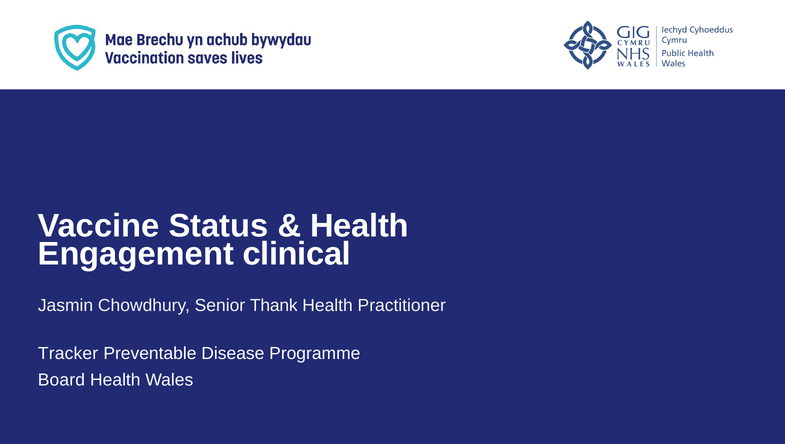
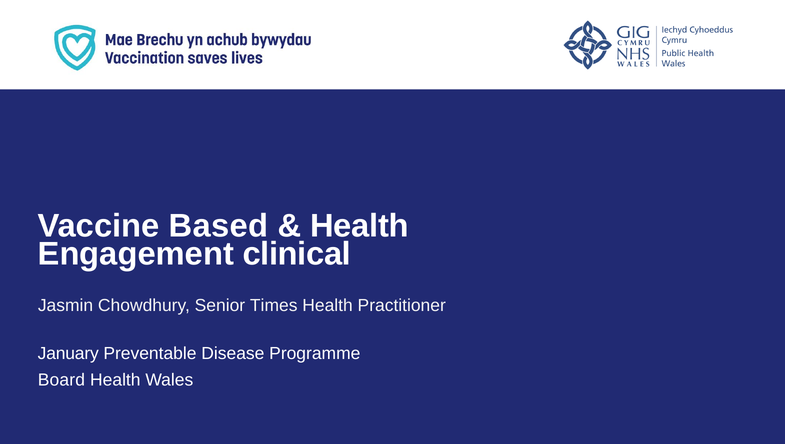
Status: Status -> Based (218, 226)
Thank: Thank -> Times (274, 306)
Tracker: Tracker -> January (68, 353)
